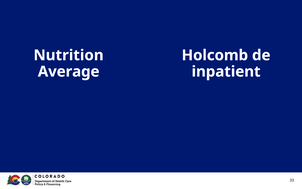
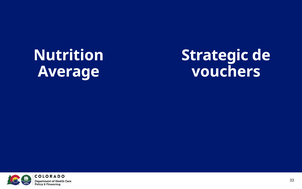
Holcomb: Holcomb -> Strategic (215, 55)
inpatient: inpatient -> vouchers (226, 72)
